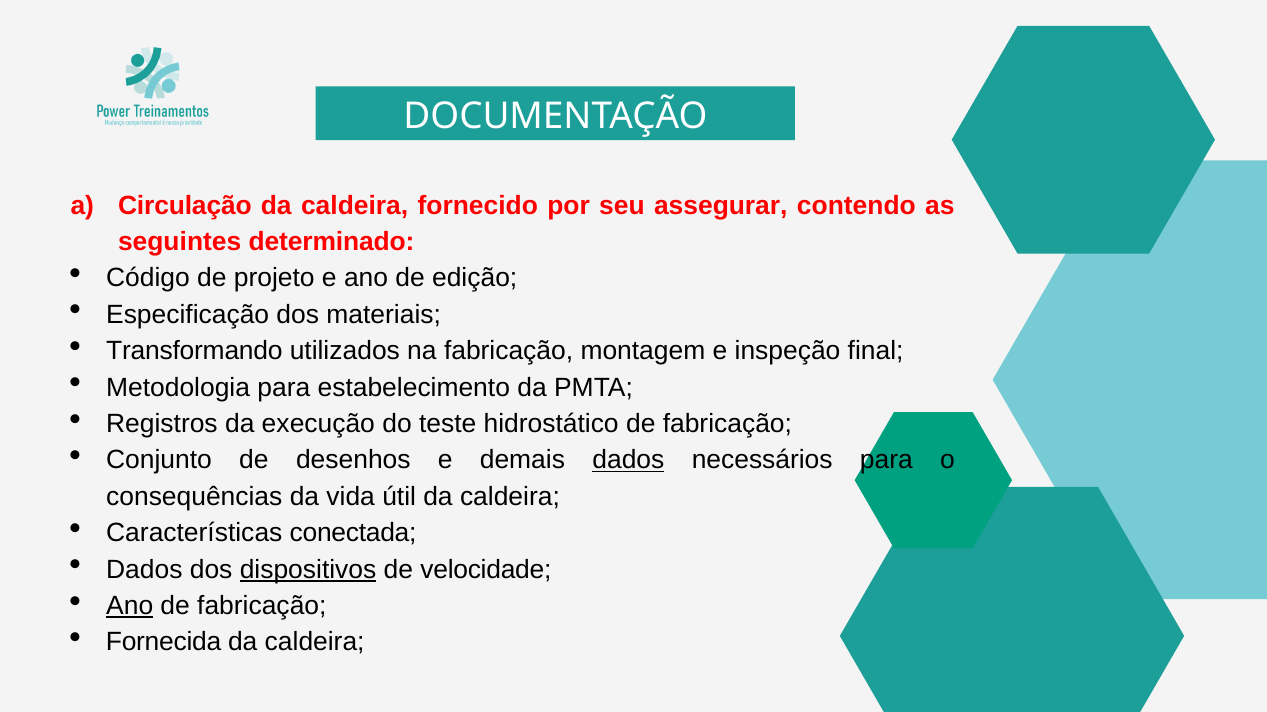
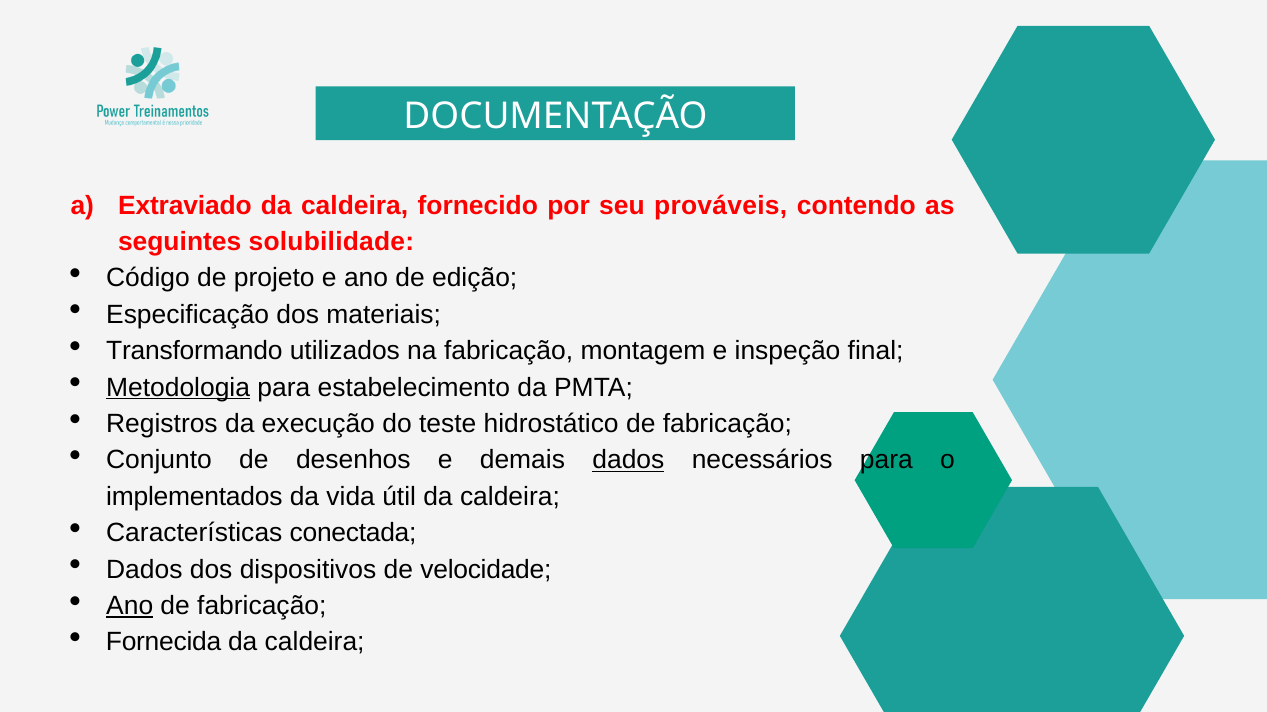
Circulação: Circulação -> Extraviado (185, 206)
assegurar: assegurar -> prováveis (721, 206)
determinado: determinado -> solubilidade (331, 242)
Metodologia underline: none -> present (178, 388)
consequências: consequências -> implementados (194, 497)
dispositivos underline: present -> none (308, 570)
